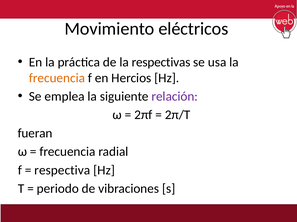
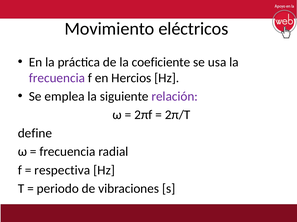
respectivas: respectivas -> coeficiente (161, 62)
frecuencia colour: orange -> purple (57, 78)
fueran: fueran -> define (35, 134)
